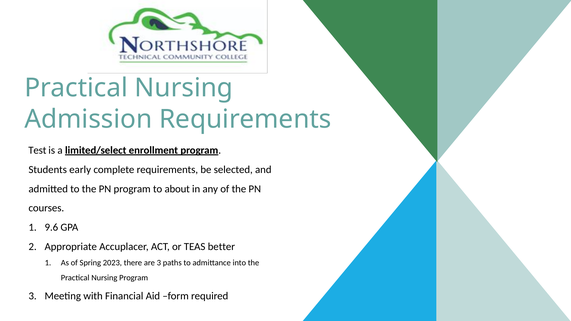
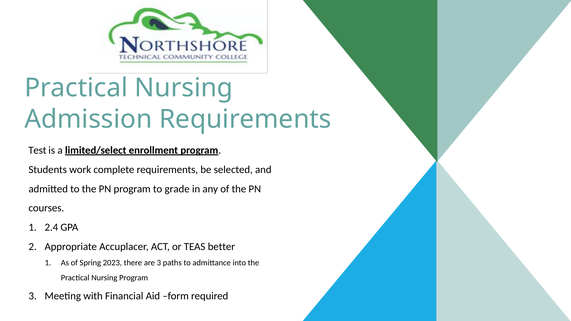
early: early -> work (80, 170)
about: about -> grade (177, 189)
9.6: 9.6 -> 2.4 (51, 227)
